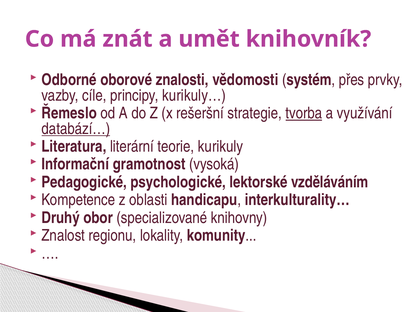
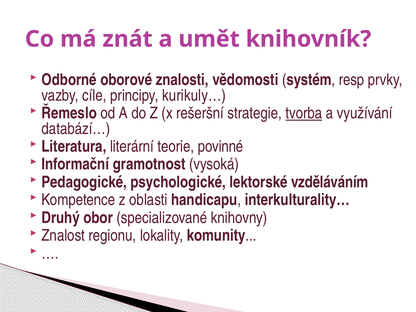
přes: přes -> resp (352, 80)
databází… underline: present -> none (76, 129)
kurikuly: kurikuly -> povinné (221, 147)
